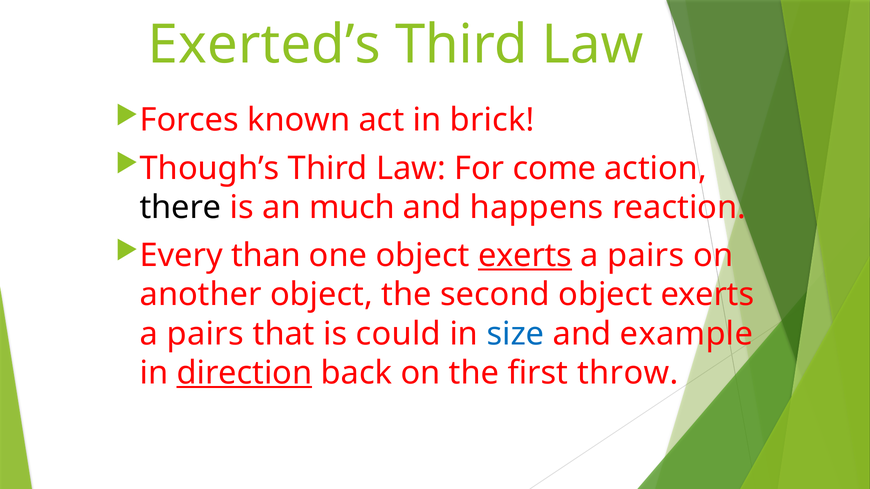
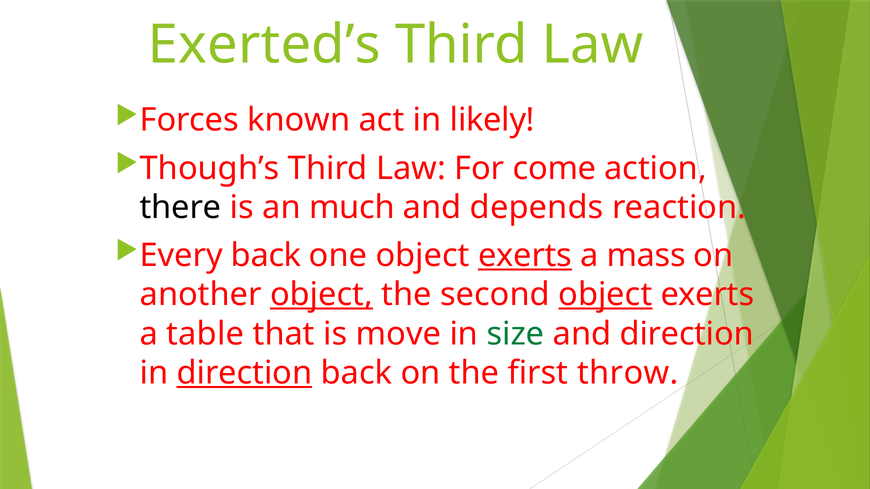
brick: brick -> likely (492, 120)
happens: happens -> depends (537, 208)
Every than: than -> back (266, 256)
pairs: pairs -> mass (646, 256)
object underline: none -> present (322, 295)
object underline: none -> present (605, 295)
pairs: pairs -> table (205, 334)
could: could -> move (398, 334)
size colour: blue -> green (515, 334)
and example: example -> direction (687, 334)
